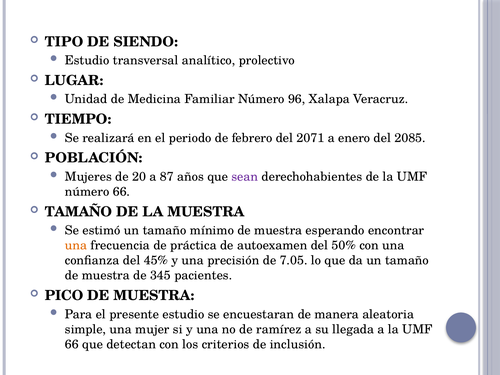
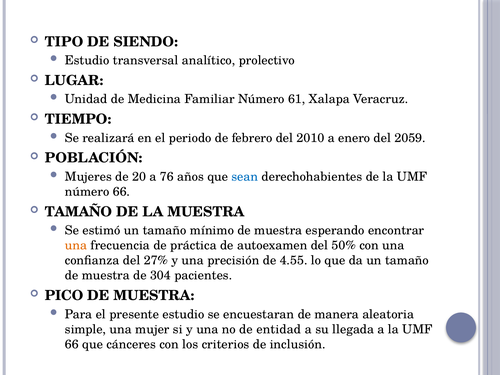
96: 96 -> 61 (297, 99)
2071: 2071 -> 2010 (311, 138)
2085: 2085 -> 2059 (410, 138)
87: 87 -> 76 (167, 177)
sean colour: purple -> blue (245, 177)
45%: 45% -> 27% (156, 260)
7.05: 7.05 -> 4.55 (294, 260)
345: 345 -> 304 (160, 275)
ramírez: ramírez -> entidad (279, 329)
detectan: detectan -> cánceres (131, 344)
